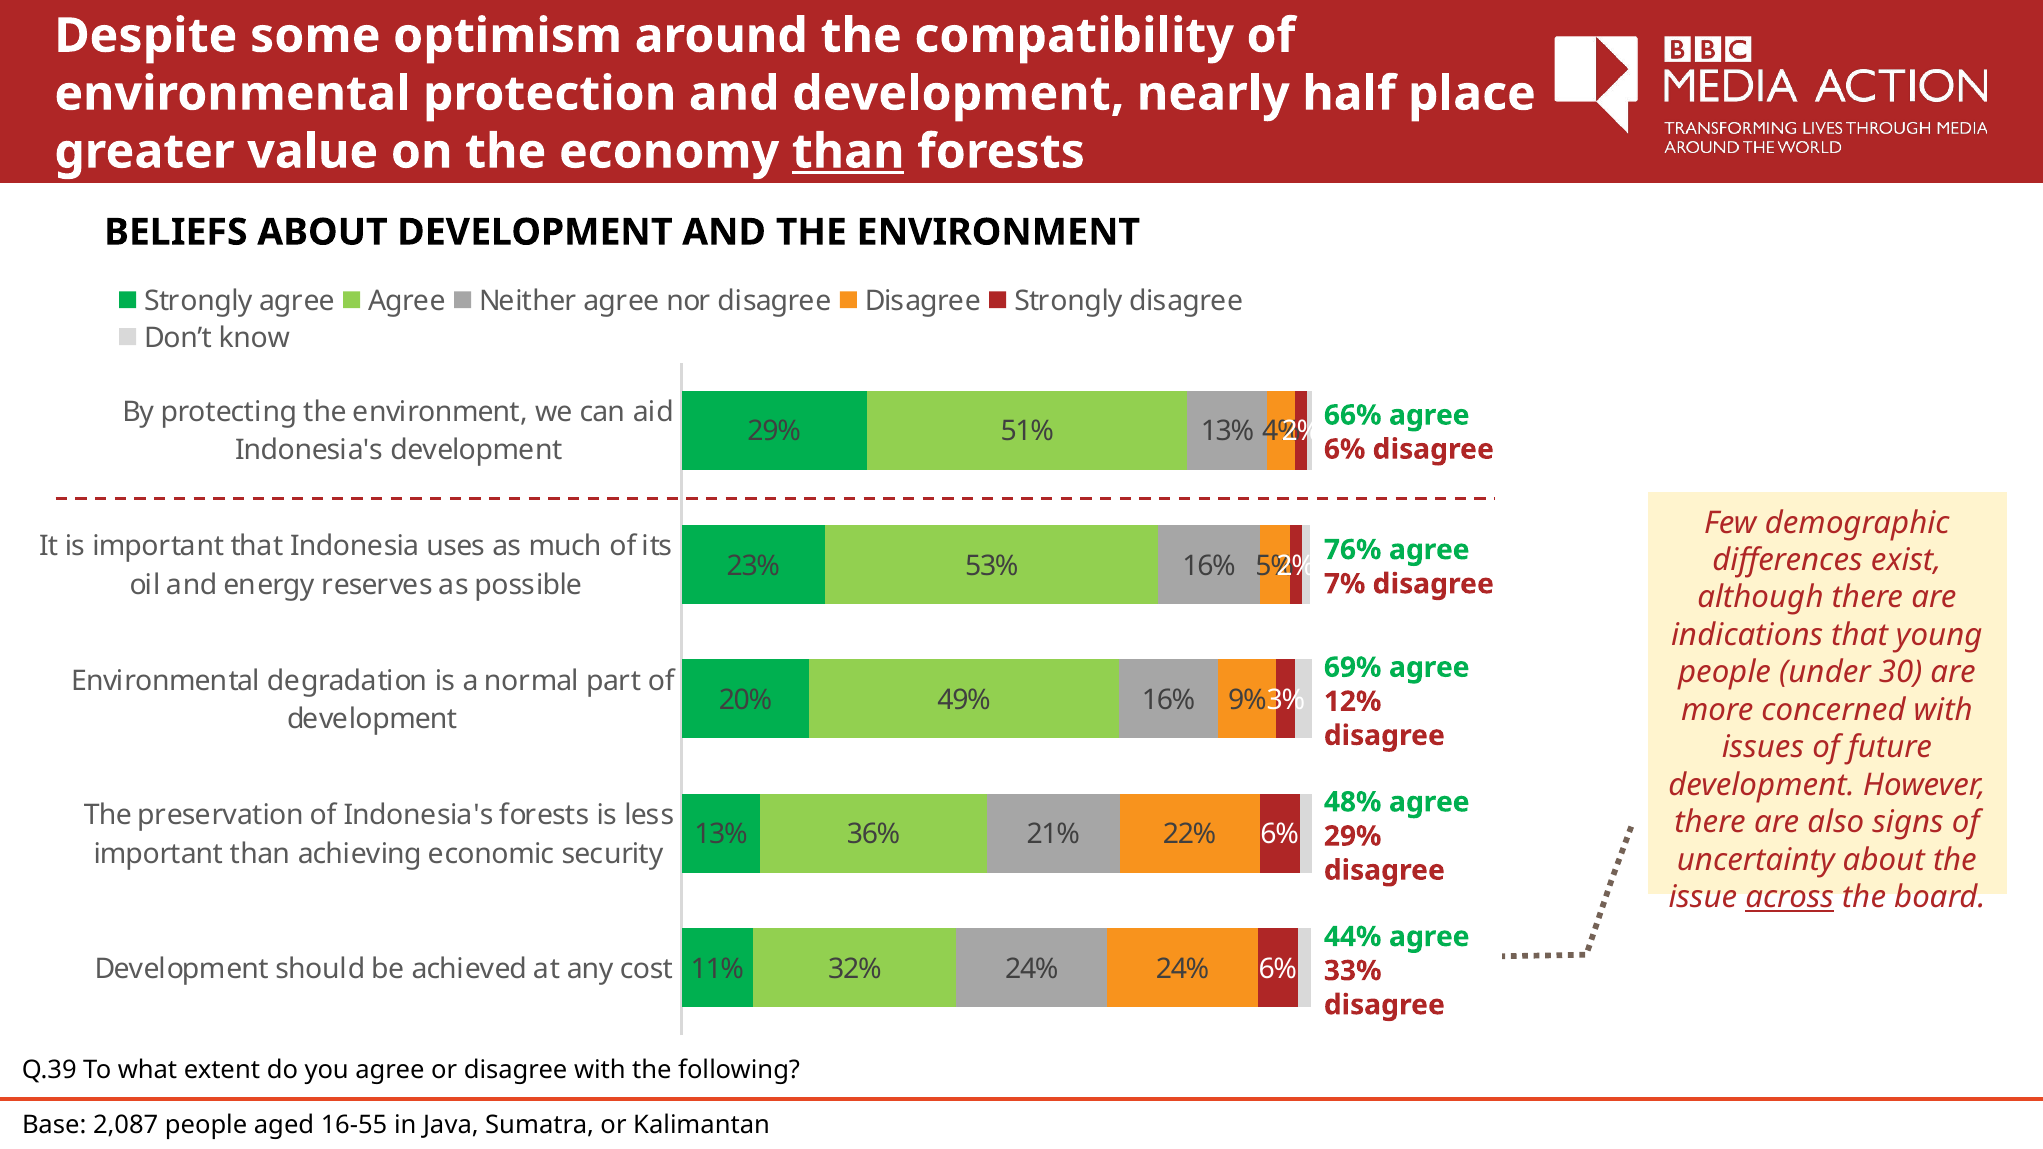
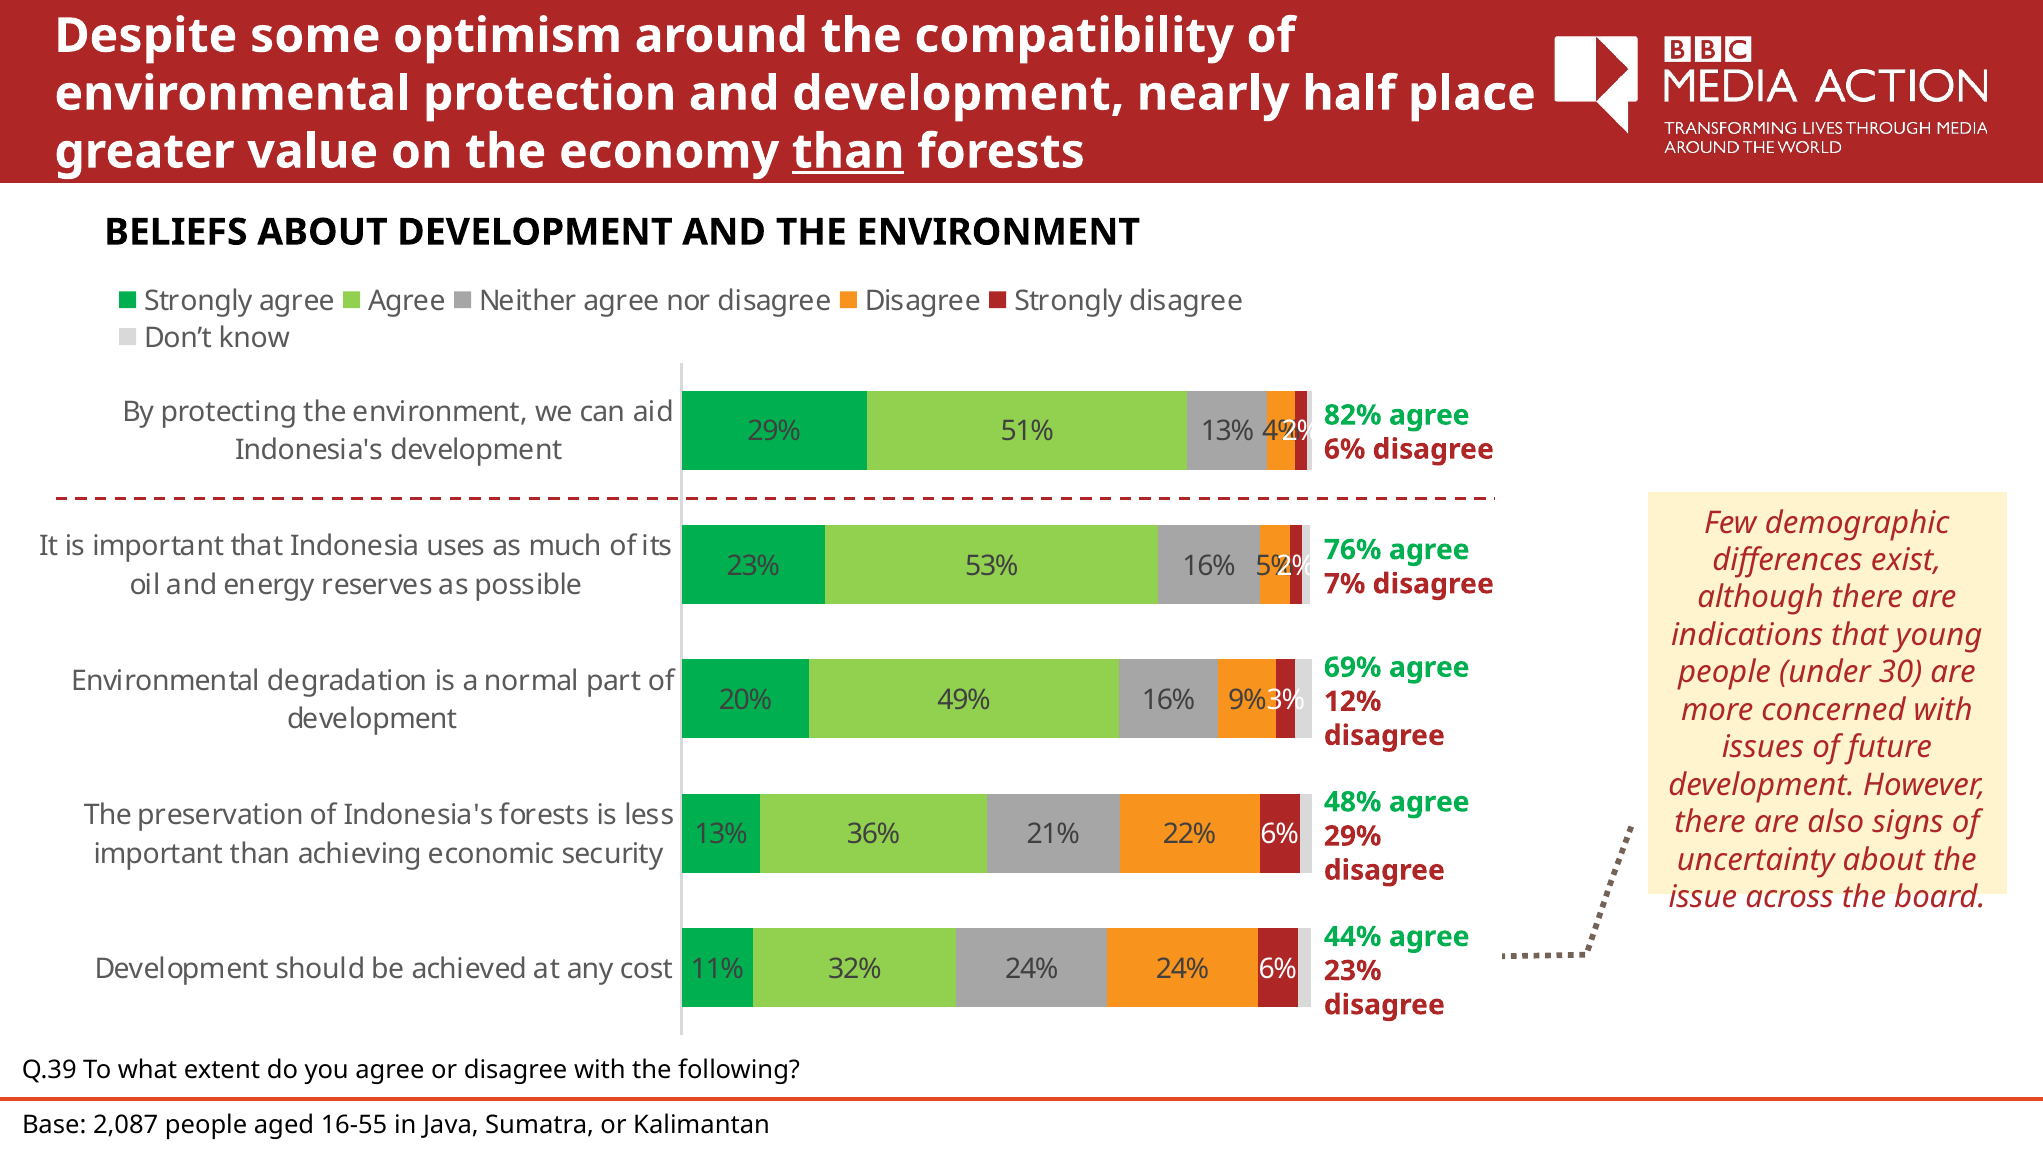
66%: 66% -> 82% (1353, 415)
across underline: present -> none (1790, 898)
33%: 33% -> 23% (1353, 971)
